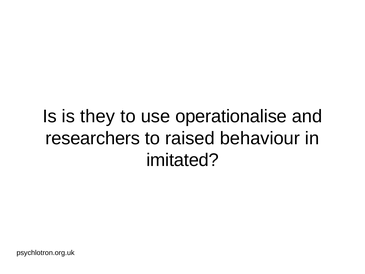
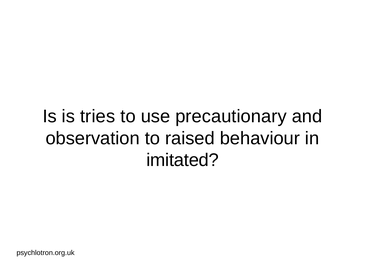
they: they -> tries (98, 116)
operationalise: operationalise -> precautionary (231, 116)
researchers: researchers -> observation (93, 138)
